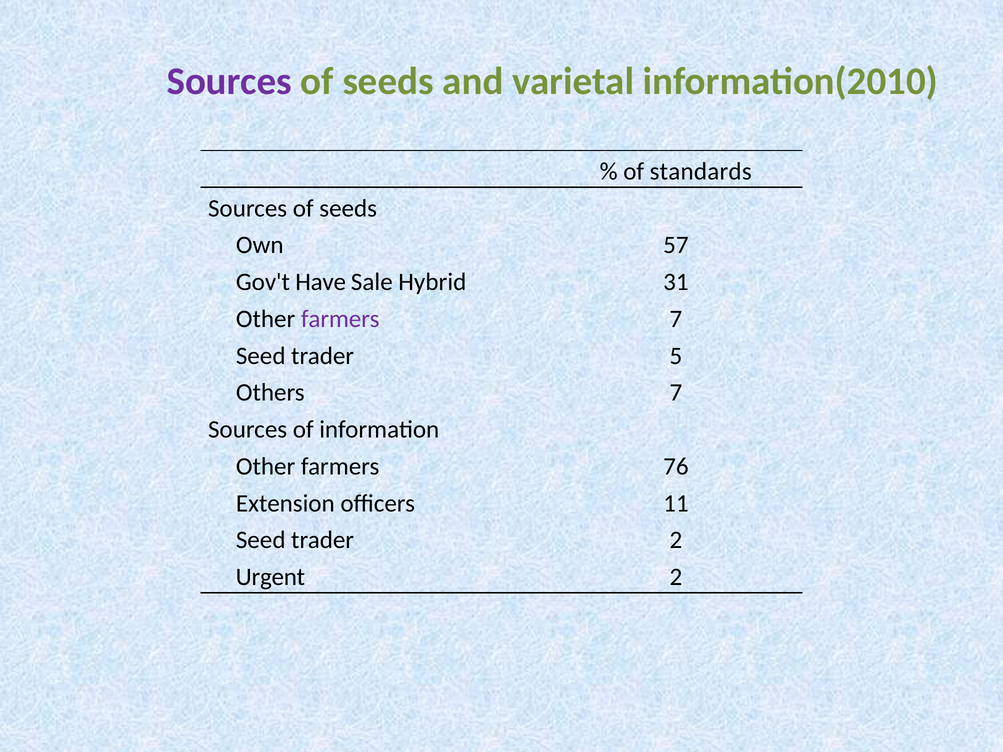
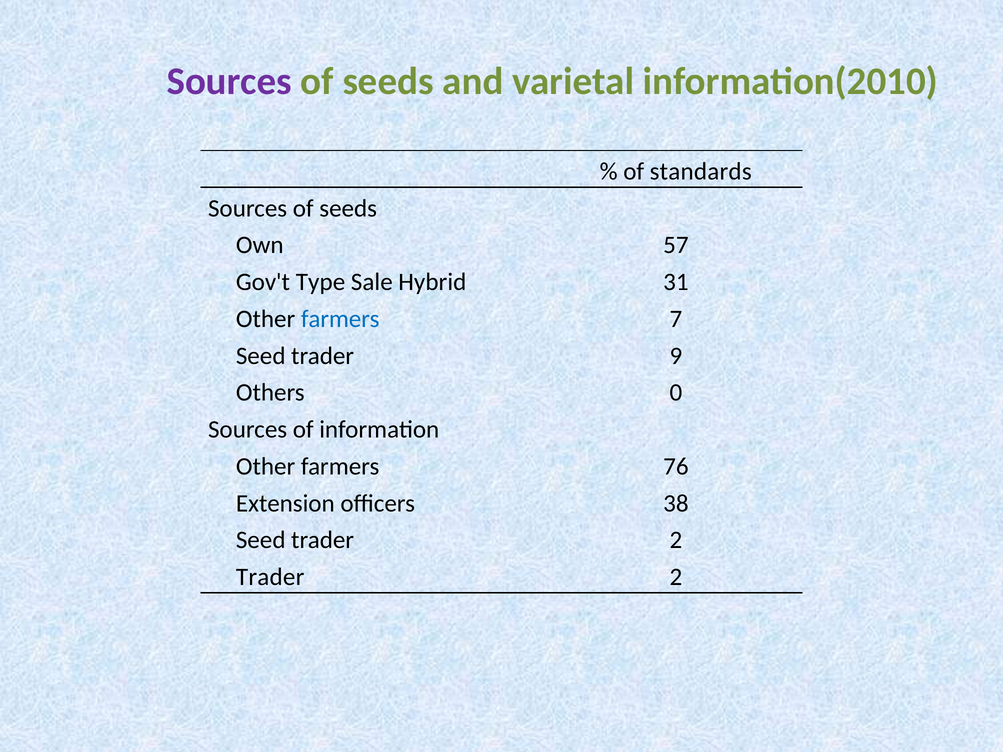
Have: Have -> Type (321, 282)
farmers colour: purple -> blue (340, 319)
5: 5 -> 9 (676, 356)
Others 7: 7 -> 0 (676, 393)
11: 11 -> 38 (676, 503)
Urgent: Urgent -> Trader (270, 577)
